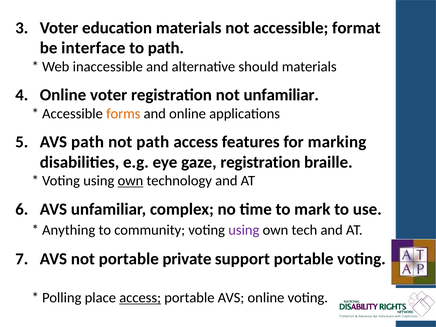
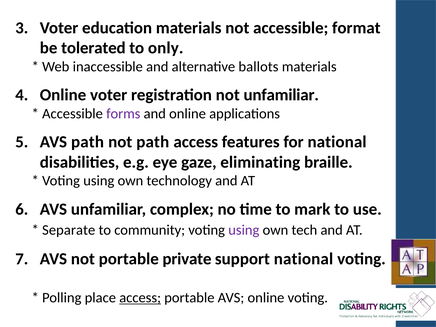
interface: interface -> tolerated (93, 48)
to path: path -> only (166, 48)
should: should -> ballots (258, 67)
forms colour: orange -> purple (123, 114)
for marking: marking -> national (337, 142)
gaze registration: registration -> eliminating (260, 162)
own underline: present -> none (130, 181)
Anything: Anything -> Separate (69, 230)
support portable: portable -> national (303, 259)
